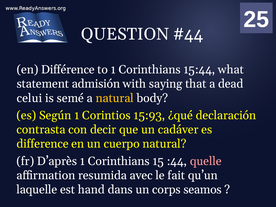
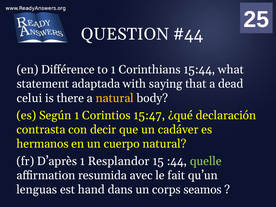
admisión: admisión -> adaptada (96, 84)
semé: semé -> there (70, 98)
15:93: 15:93 -> 15:47 (149, 115)
difference: difference -> hermanos (43, 144)
D’après 1 Corinthians: Corinthians -> Resplandor (119, 161)
quelle colour: pink -> light green (206, 161)
laquelle: laquelle -> lenguas (37, 190)
